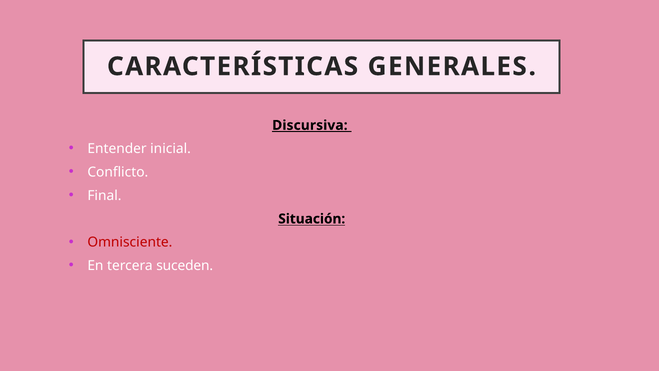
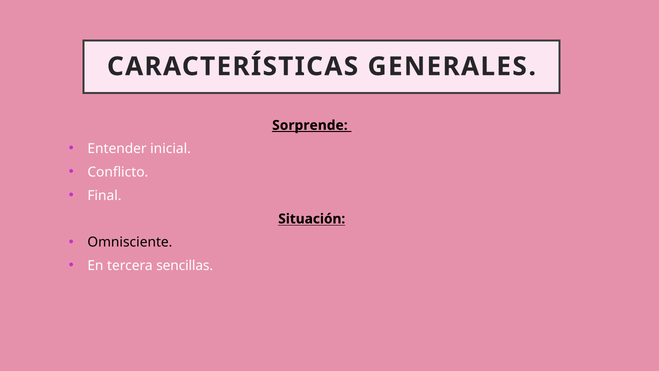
Discursiva: Discursiva -> Sorprende (310, 125)
Omnisciente colour: red -> black (130, 242)
suceden: suceden -> sencillas (185, 265)
